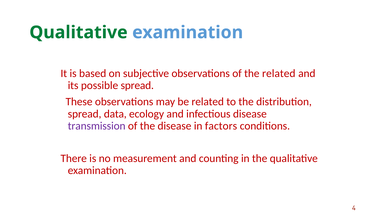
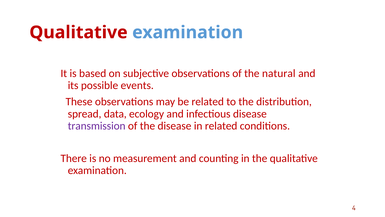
Qualitative colour: green -> red (78, 32)
the related: related -> natural (279, 73)
possible spread: spread -> events (137, 85)
in factors: factors -> related (221, 126)
